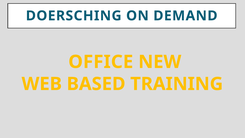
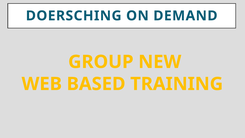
OFFICE: OFFICE -> GROUP (101, 62)
